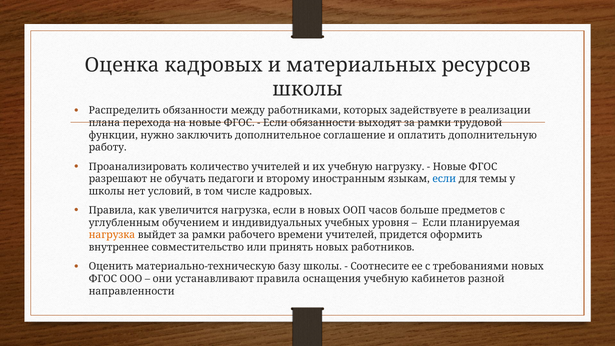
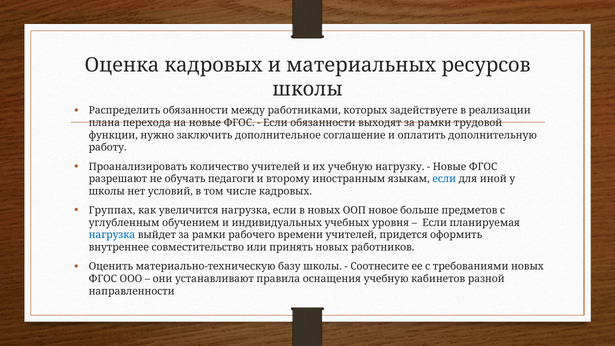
темы: темы -> иной (493, 179)
Правила: Правила -> Группах (112, 210)
часов: часов -> новое (383, 210)
нагрузка colour: orange -> blue (112, 235)
